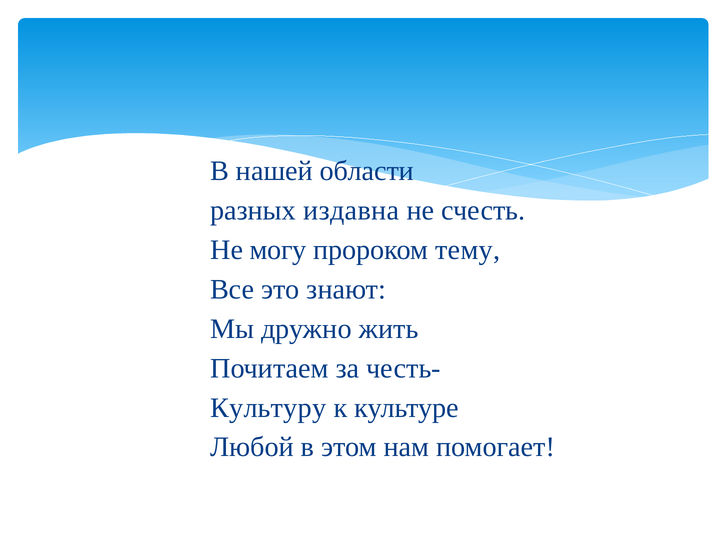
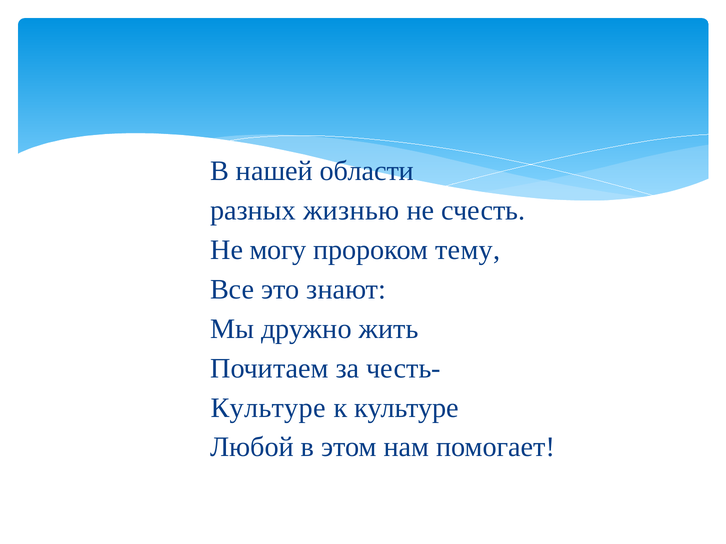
издавна: издавна -> жизнью (351, 211)
Культуру: Культуру -> Культуре (268, 408)
